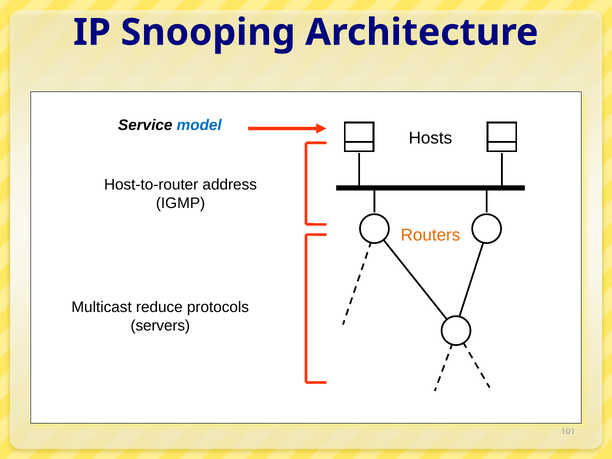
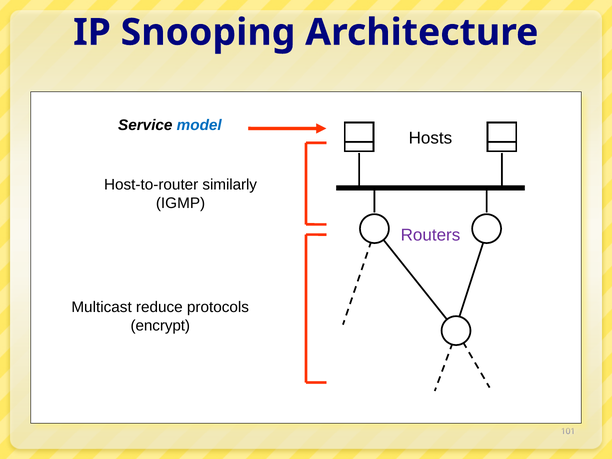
address: address -> similarly (230, 185)
Routers colour: orange -> purple (430, 235)
servers: servers -> encrypt (160, 326)
